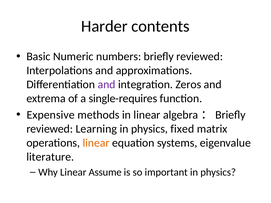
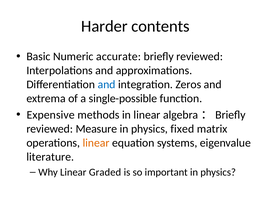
numbers: numbers -> accurate (119, 57)
and colour: purple -> blue (107, 85)
single-requires: single-requires -> single-possible (123, 99)
Learning: Learning -> Measure (96, 129)
Assume: Assume -> Graded (105, 172)
